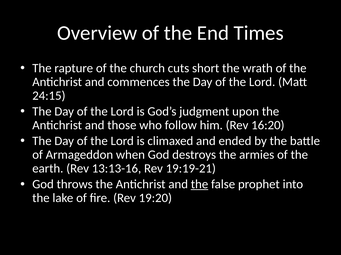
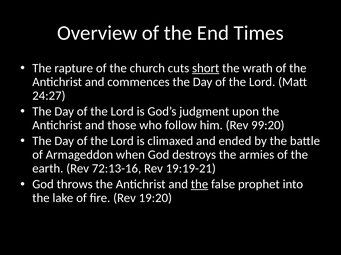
short underline: none -> present (206, 68)
24:15: 24:15 -> 24:27 (49, 96)
16:20: 16:20 -> 99:20 (268, 126)
13:13-16: 13:13-16 -> 72:13-16 (117, 169)
